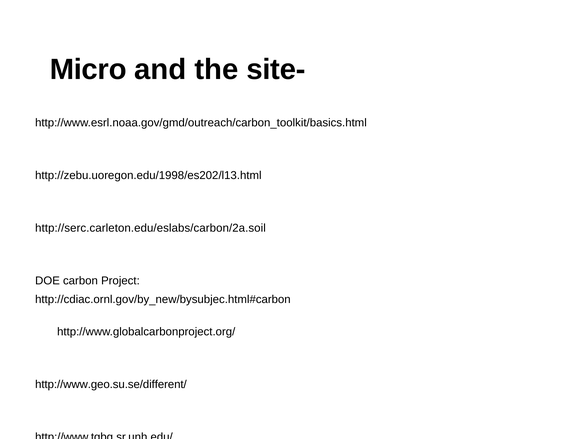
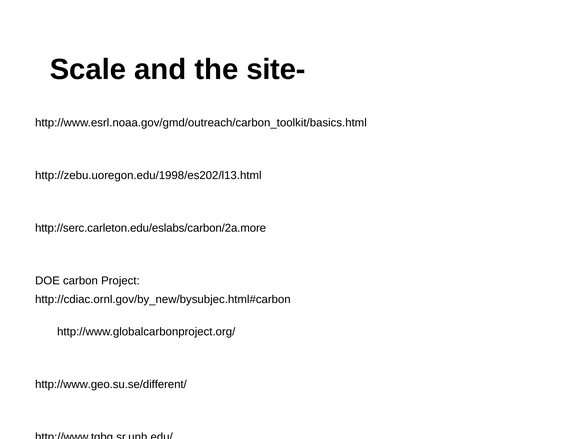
Micro: Micro -> Scale (88, 69)
http://serc.carleton.edu/eslabs/carbon/2a.soil: http://serc.carleton.edu/eslabs/carbon/2a.soil -> http://serc.carleton.edu/eslabs/carbon/2a.more (151, 228)
